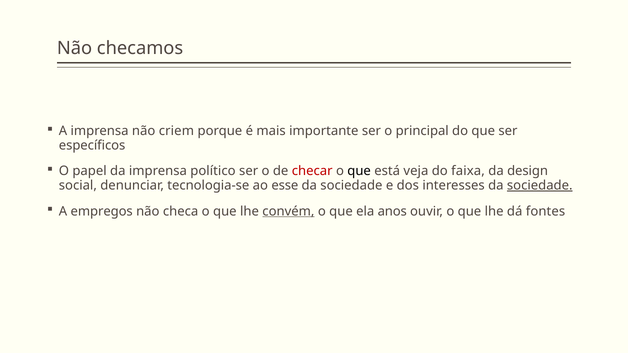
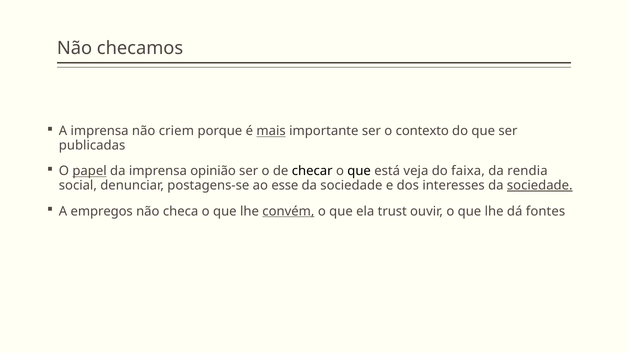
mais underline: none -> present (271, 131)
principal: principal -> contexto (422, 131)
específicos: específicos -> publicadas (92, 145)
papel underline: none -> present (90, 171)
político: político -> opinião (213, 171)
checar colour: red -> black (312, 171)
design: design -> rendia (527, 171)
tecnologia-se: tecnologia-se -> postagens-se (208, 185)
anos: anos -> trust (392, 211)
